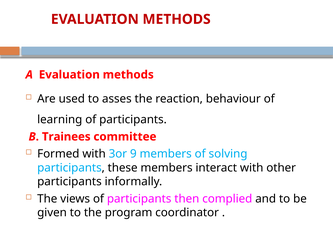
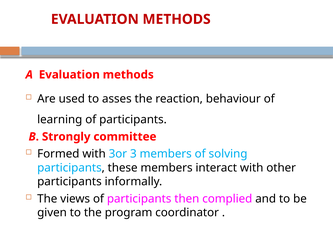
Trainees: Trainees -> Strongly (66, 137)
9: 9 -> 3 (133, 154)
